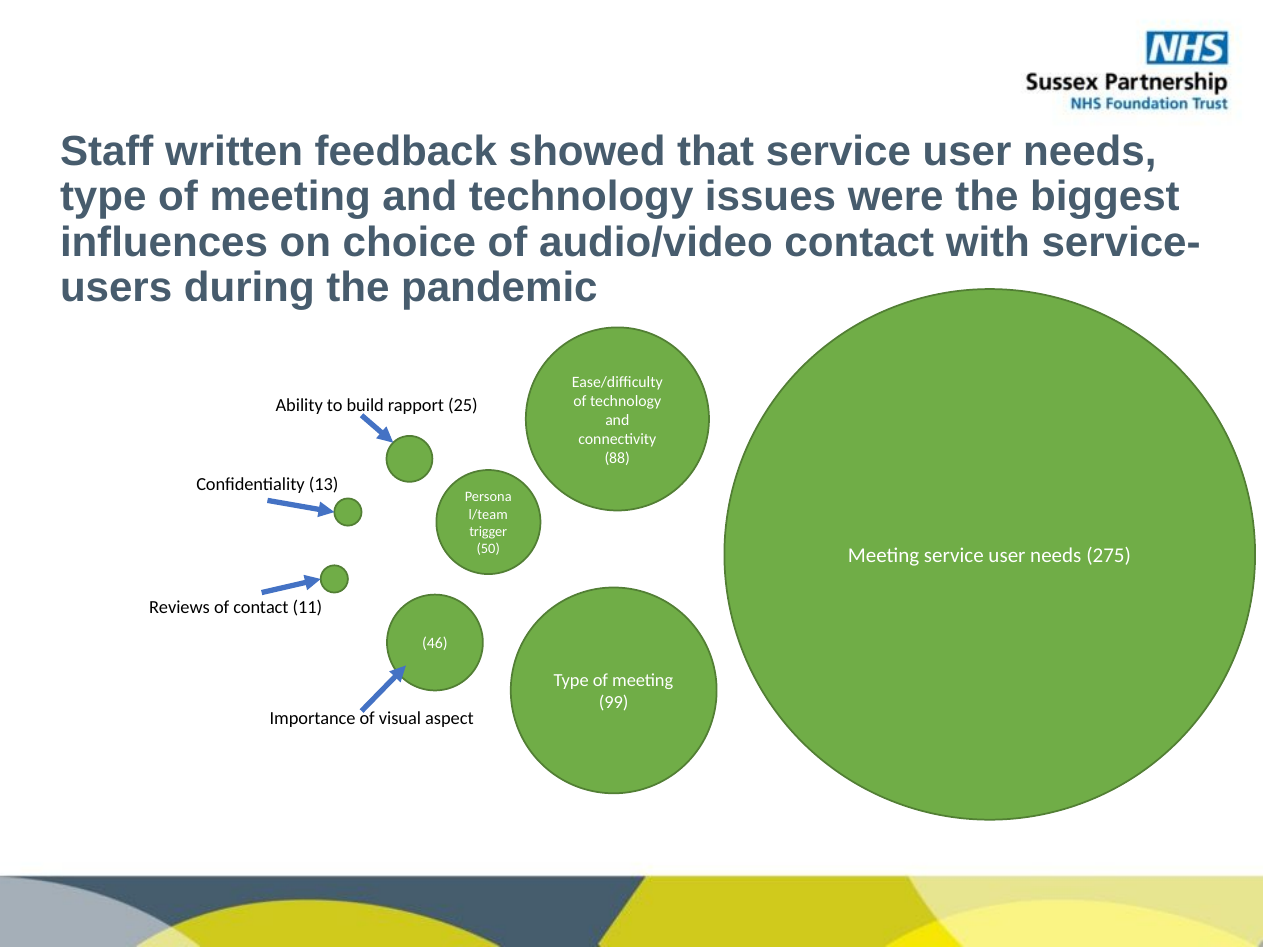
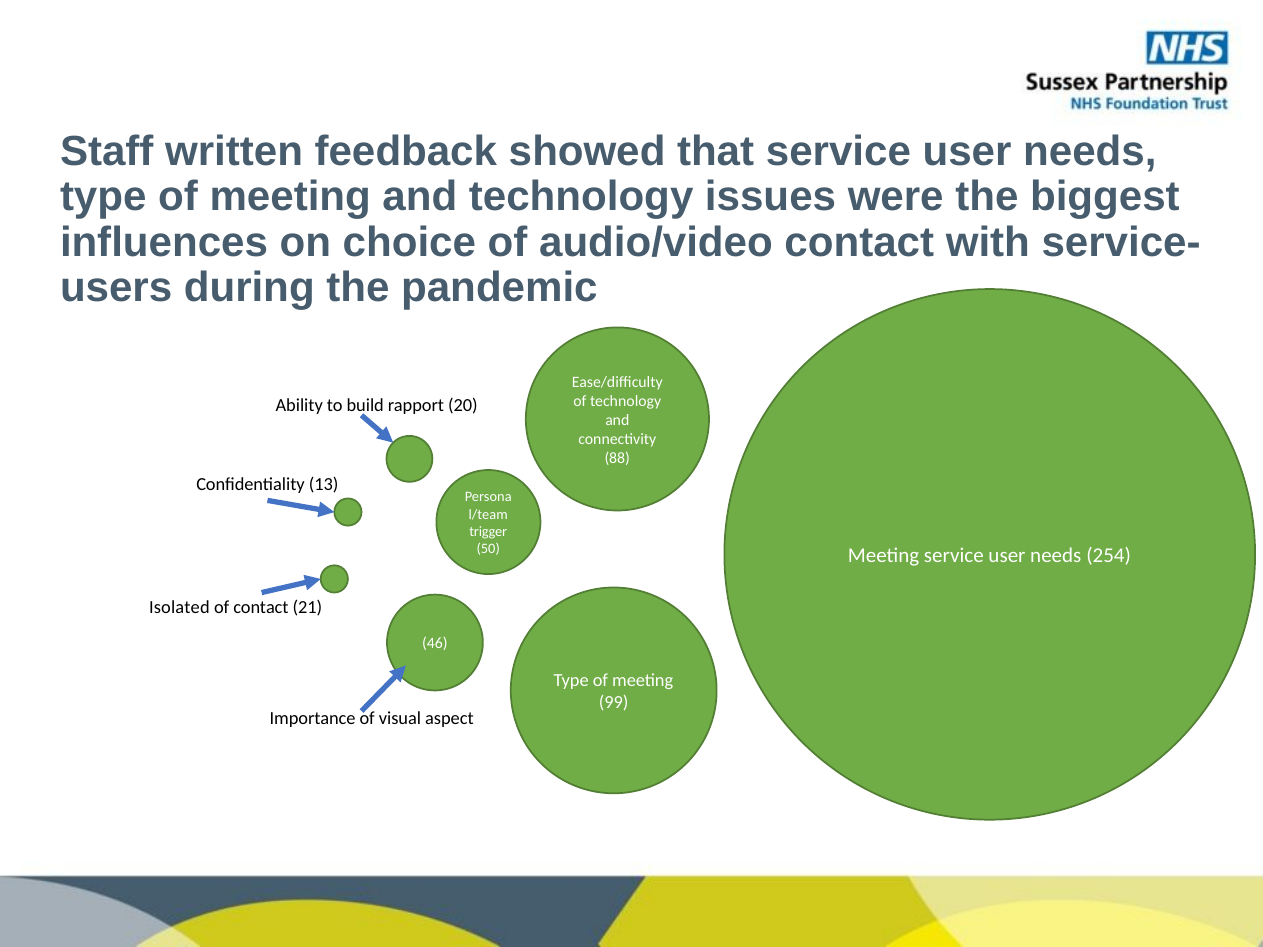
25: 25 -> 20 (463, 405)
275: 275 -> 254 (1109, 556)
Reviews: Reviews -> Isolated (179, 607)
11: 11 -> 21 (307, 607)
